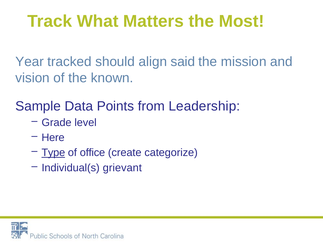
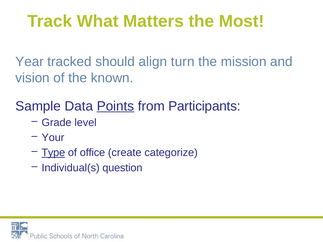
said: said -> turn (183, 62)
Points underline: none -> present (115, 106)
Leadership: Leadership -> Participants (204, 106)
Here: Here -> Your (53, 138)
grievant: grievant -> question (122, 168)
